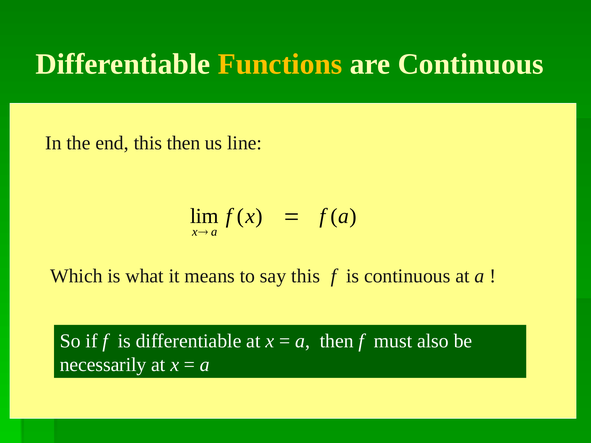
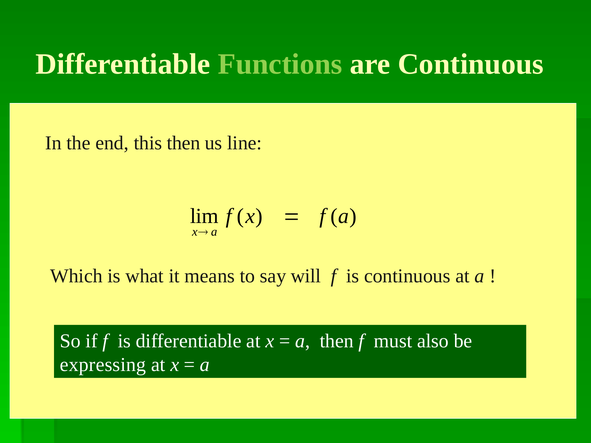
Functions colour: yellow -> light green (280, 64)
say this: this -> will (306, 276)
necessarily: necessarily -> expressing (103, 365)
